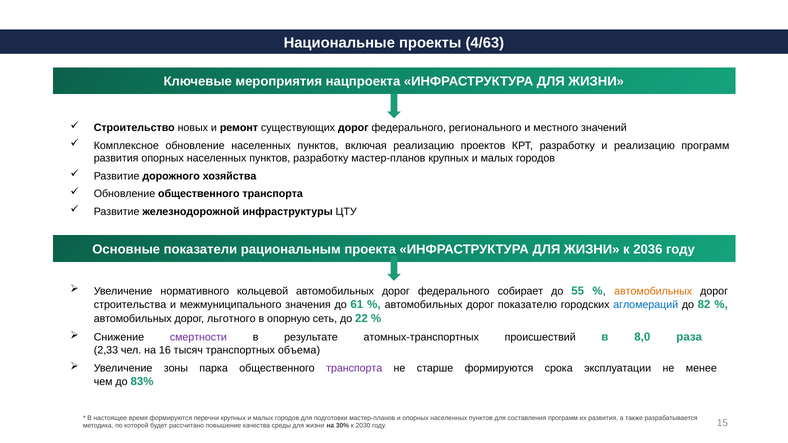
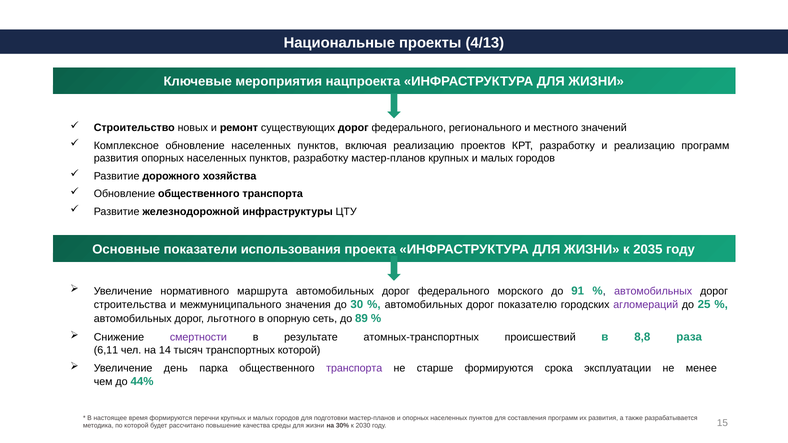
4/63: 4/63 -> 4/13 (485, 43)
рациональным: рациональным -> использования (291, 249)
2036: 2036 -> 2035 (648, 249)
кольцевой: кольцевой -> маршрута (262, 291)
собирает: собирает -> морского (520, 291)
55: 55 -> 91 (578, 291)
автомобильных colour: orange -> purple (653, 291)
61: 61 -> 30 (357, 305)
агломераций colour: blue -> purple (646, 305)
82: 82 -> 25 (704, 305)
22: 22 -> 89 (361, 319)
8,0: 8,0 -> 8,8 (642, 337)
2,33: 2,33 -> 6,11 (106, 351)
16: 16 -> 14 (165, 351)
транспортных объема: объема -> которой (299, 351)
зоны: зоны -> день (176, 368)
83%: 83% -> 44% (142, 382)
